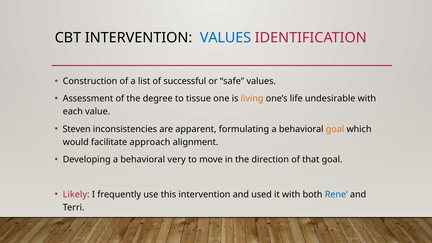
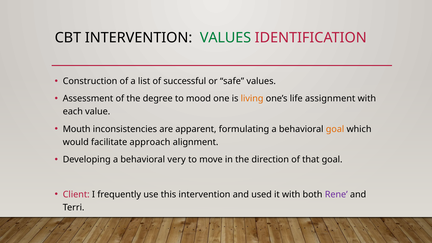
VALUES colour: blue -> green (225, 38)
tissue: tissue -> mood (198, 99)
undesirable: undesirable -> assignment (330, 99)
Steven: Steven -> Mouth (77, 129)
Likely: Likely -> Client (76, 195)
Rene colour: blue -> purple (336, 195)
